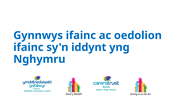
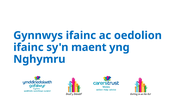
iddynt: iddynt -> maent (89, 47)
